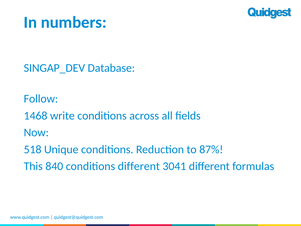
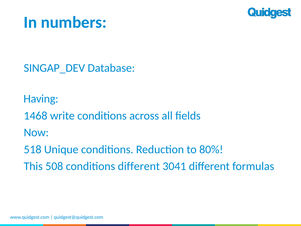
Follow: Follow -> Having (41, 99)
87%: 87% -> 80% (211, 149)
840: 840 -> 508 (54, 166)
